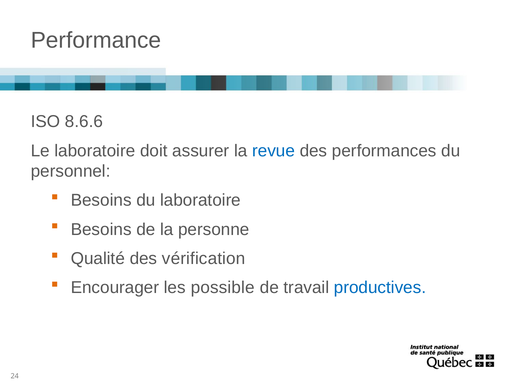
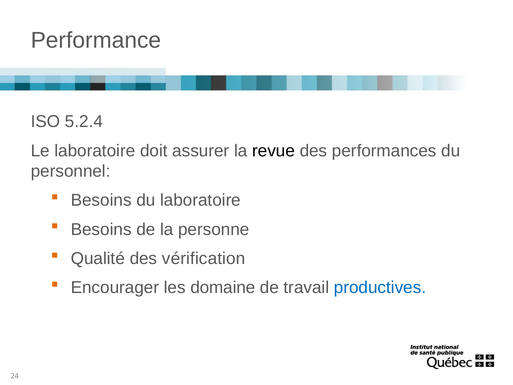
8.6.6: 8.6.6 -> 5.2.4 (84, 122)
revue colour: blue -> black (274, 151)
possible: possible -> domaine (223, 287)
